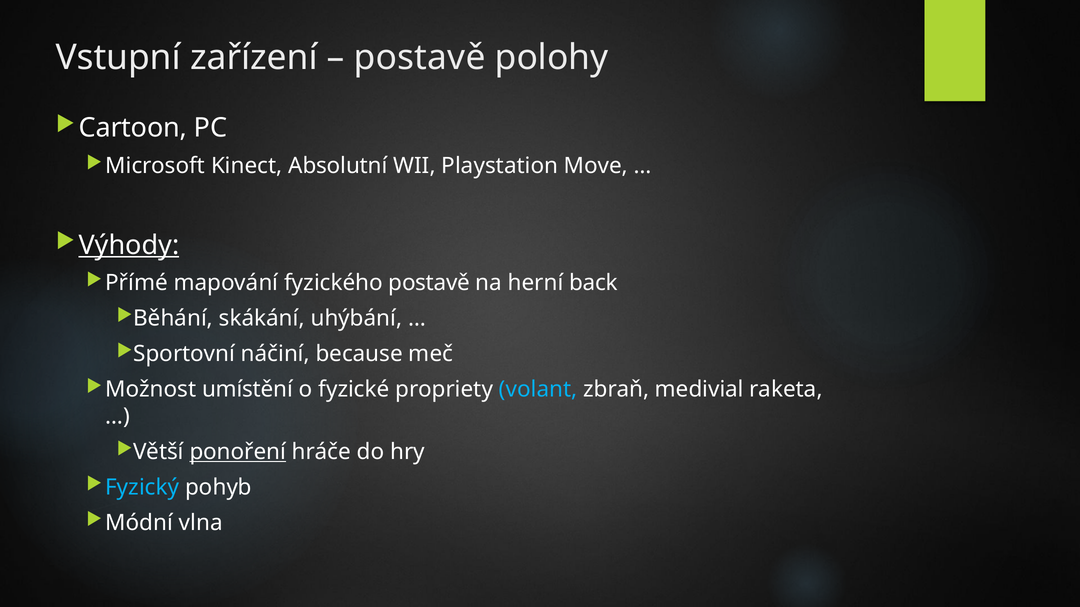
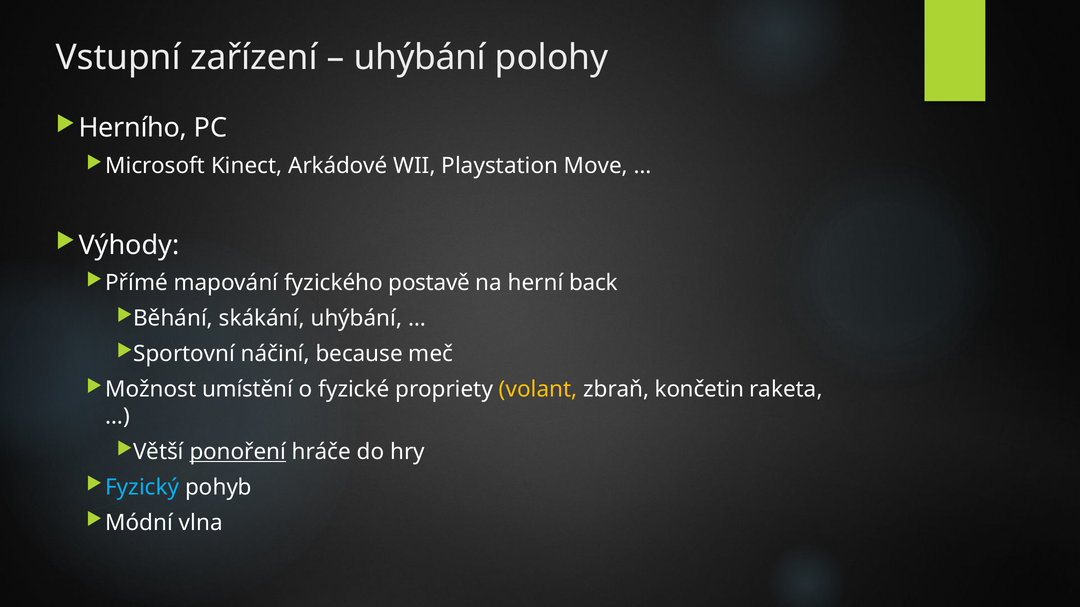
postavě: postavě -> uhýbání (420, 58)
Cartoon: Cartoon -> Herního (133, 128)
Absolutní: Absolutní -> Arkádové (338, 166)
Výhody underline: present -> none (129, 245)
volant colour: light blue -> yellow (538, 390)
medivial: medivial -> končetin (699, 390)
